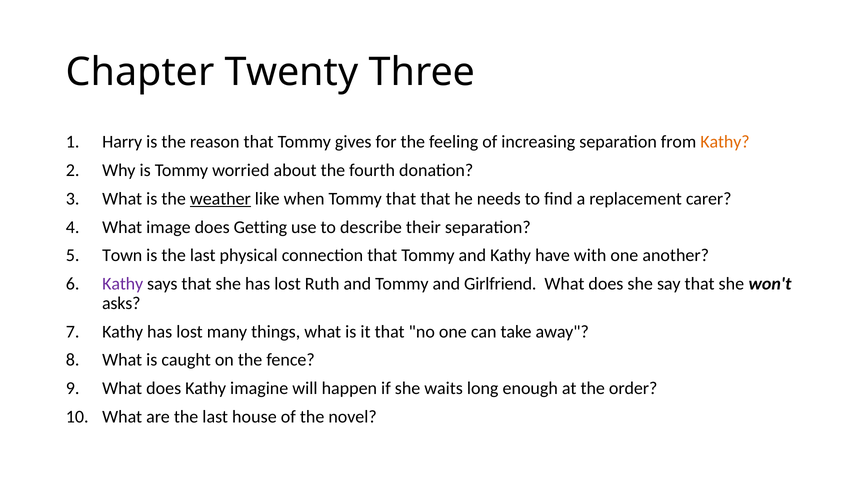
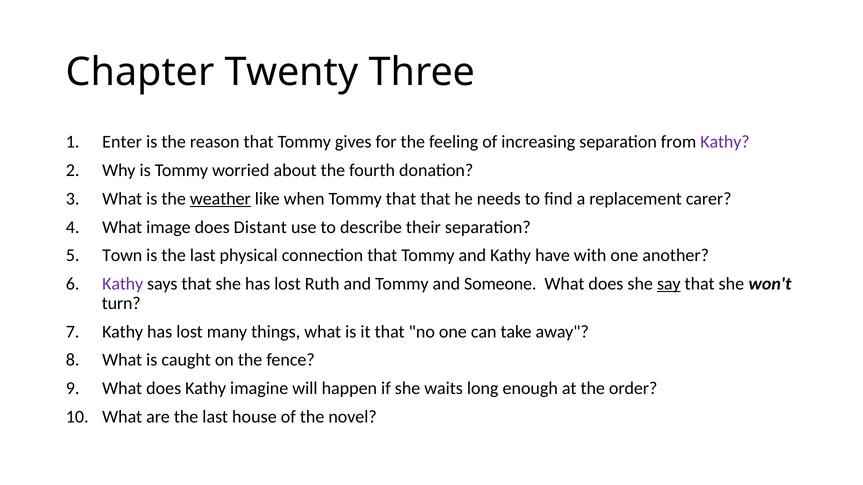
Harry: Harry -> Enter (122, 142)
Kathy colour: orange -> purple (725, 142)
Getting: Getting -> Distant (260, 227)
Girlfriend: Girlfriend -> Someone (500, 284)
say underline: none -> present (669, 284)
asks: asks -> turn (121, 304)
